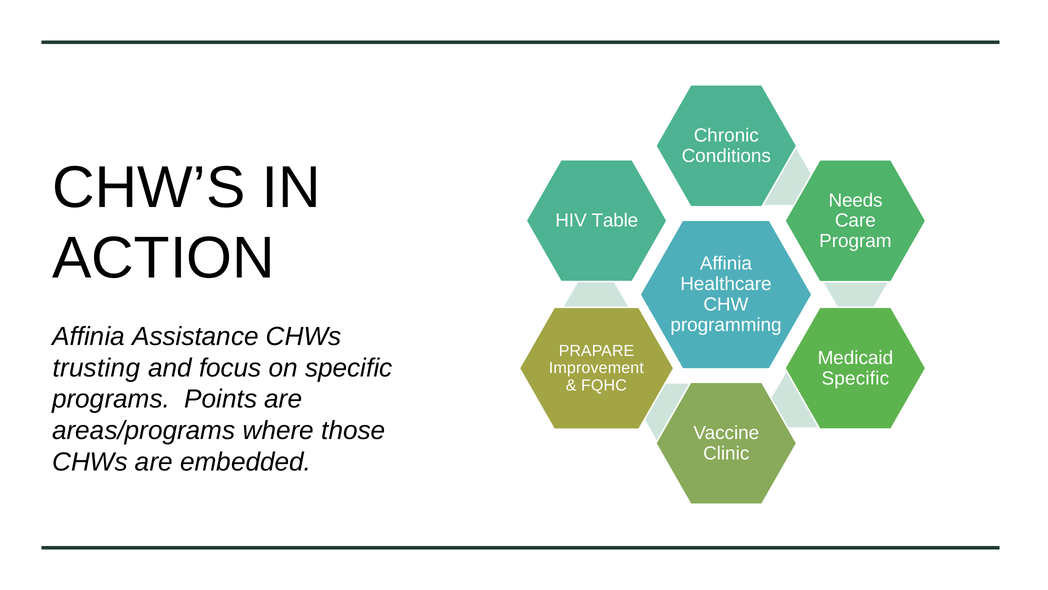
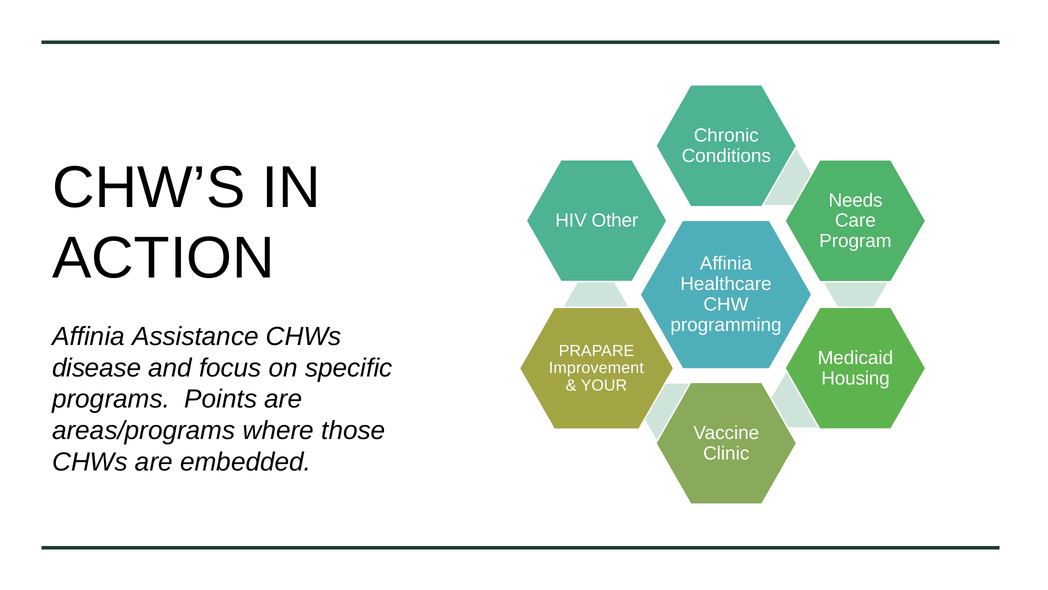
Table: Table -> Other (615, 220)
trusting: trusting -> disease (97, 368)
Specific: Specific -> Housing (856, 378)
FQHC: FQHC -> YOUR (604, 385)
